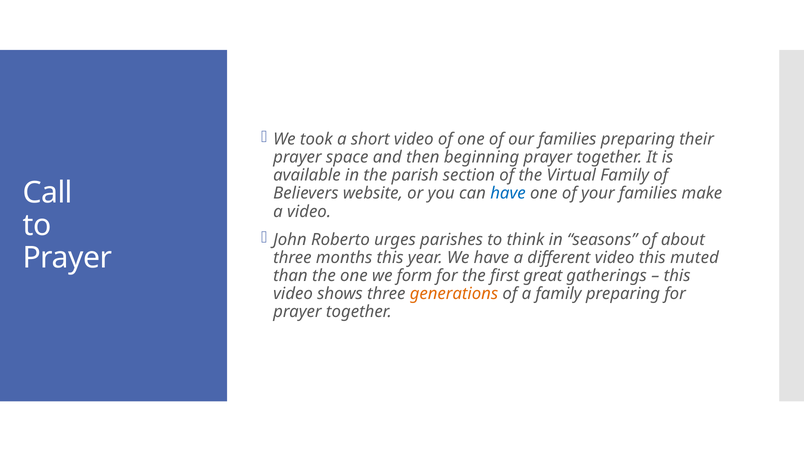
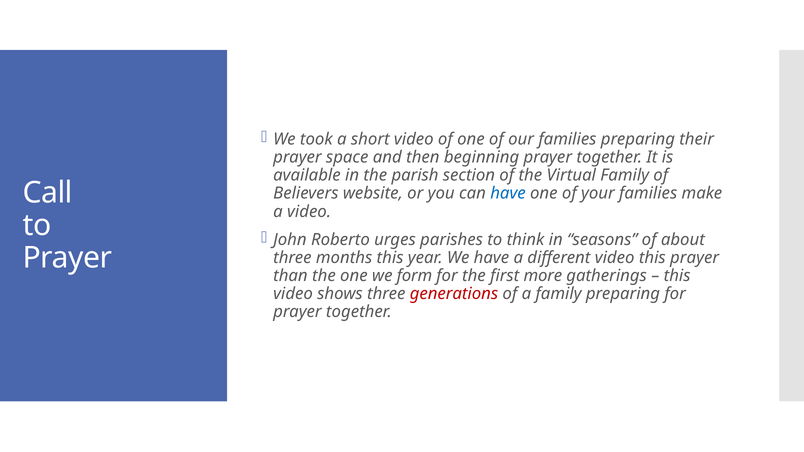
this muted: muted -> prayer (695, 258)
great: great -> more (543, 276)
generations colour: orange -> red (454, 294)
